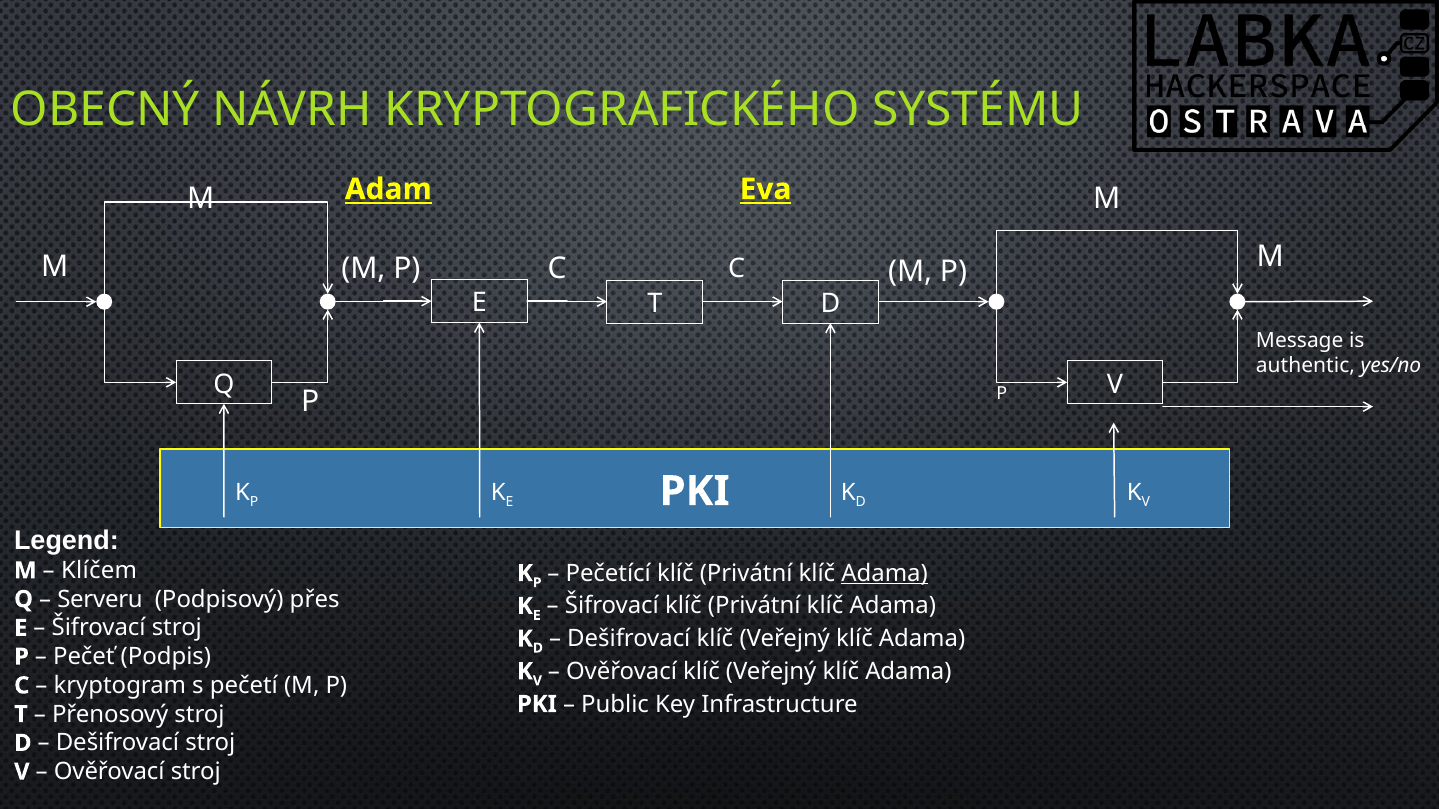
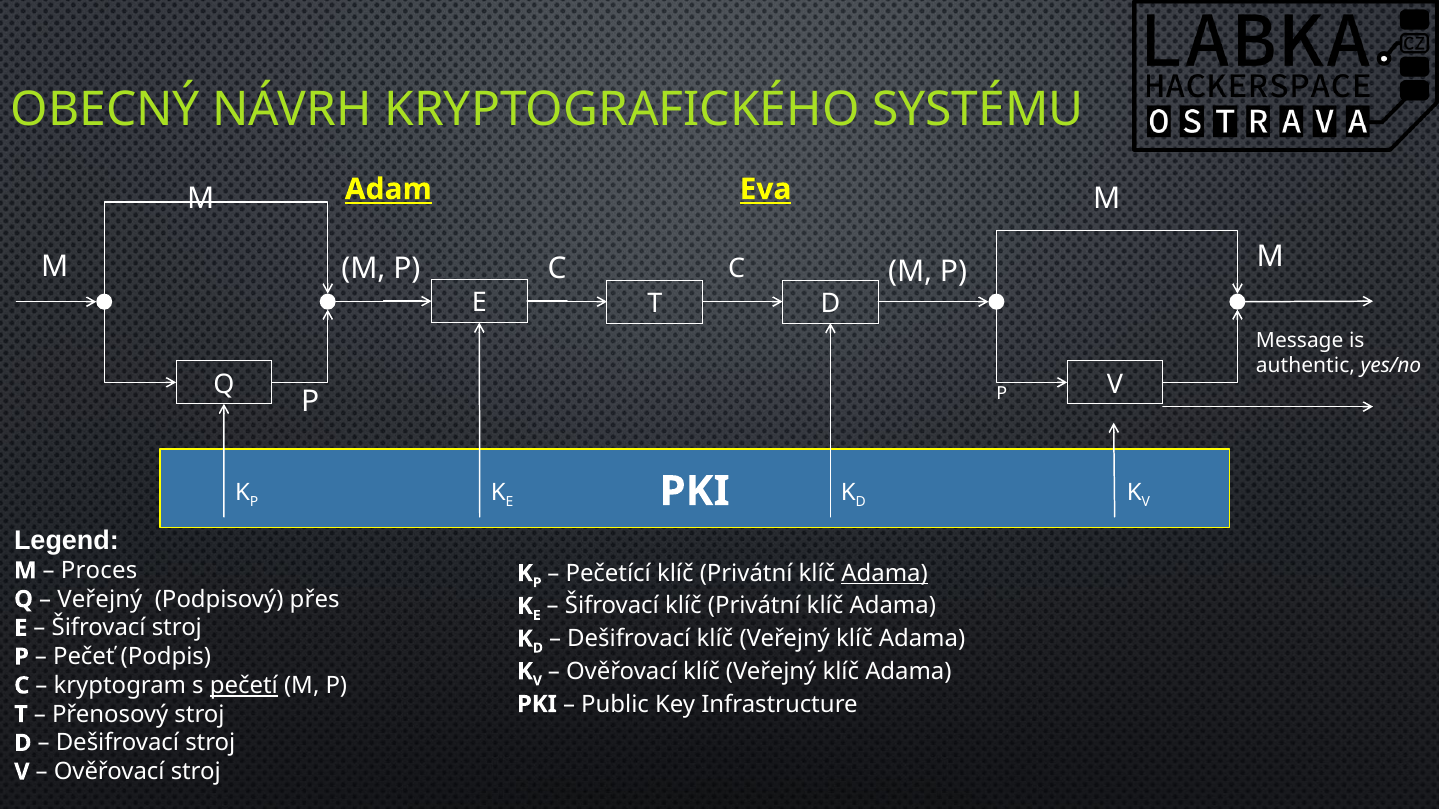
Klíčem: Klíčem -> Proces (99, 571)
Serveru: Serveru -> Veřejný (100, 600)
pečetí underline: none -> present (244, 686)
